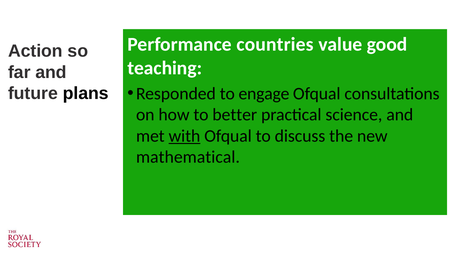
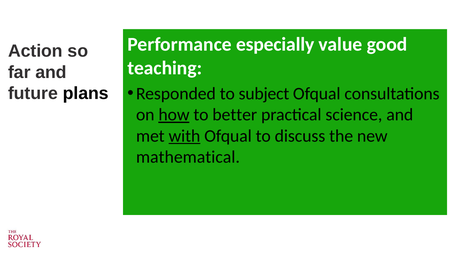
countries: countries -> especially (275, 44)
engage: engage -> subject (264, 94)
how underline: none -> present (174, 115)
